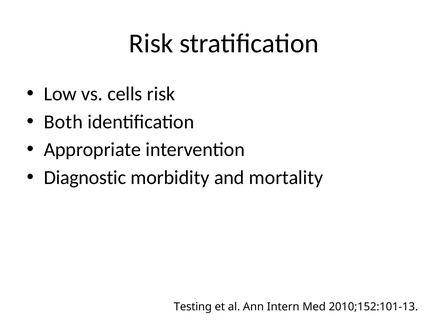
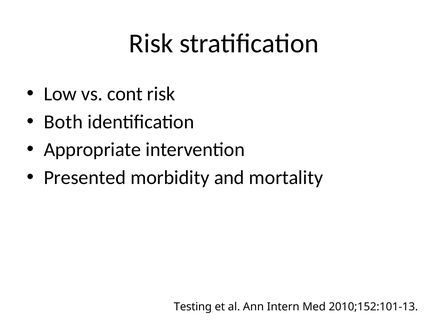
cells: cells -> cont (125, 94)
Diagnostic: Diagnostic -> Presented (85, 178)
